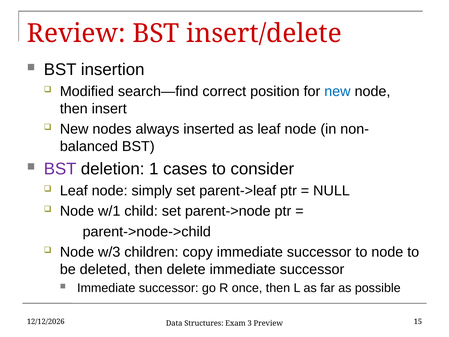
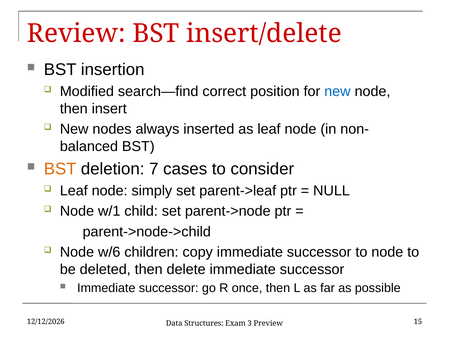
BST colour: purple -> orange (60, 169)
1: 1 -> 7 (154, 169)
w/3: w/3 -> w/6 (109, 252)
